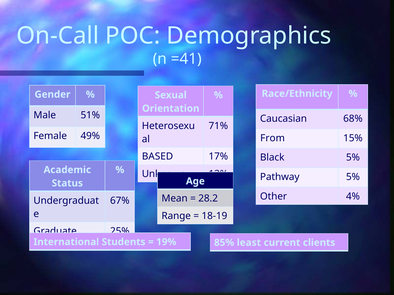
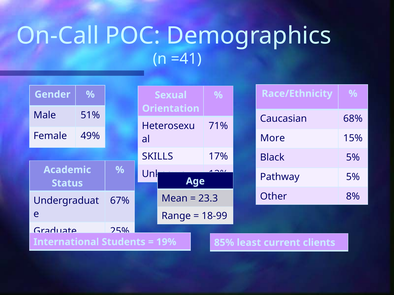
From: From -> More (273, 138)
BASED: BASED -> SKILLS (158, 157)
4%: 4% -> 8% (353, 197)
28.2: 28.2 -> 23.3 (208, 199)
18-19: 18-19 -> 18-99 (214, 216)
